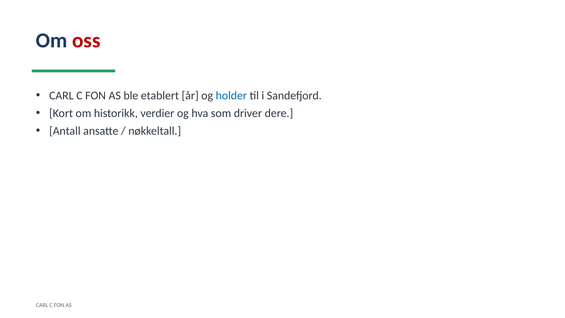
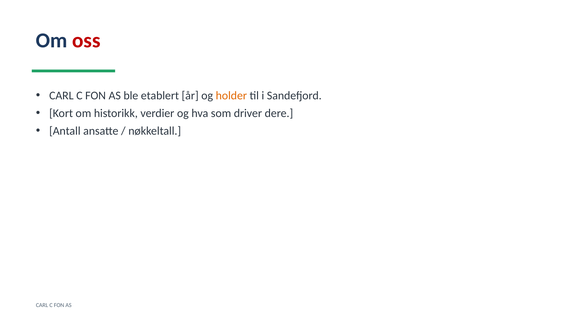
holder colour: blue -> orange (231, 96)
